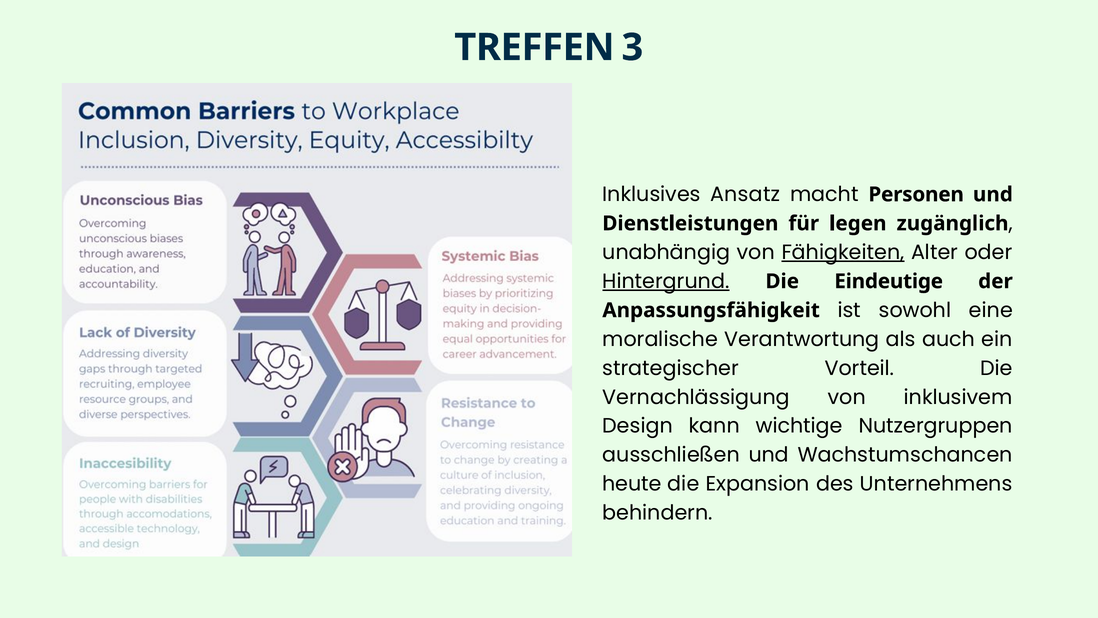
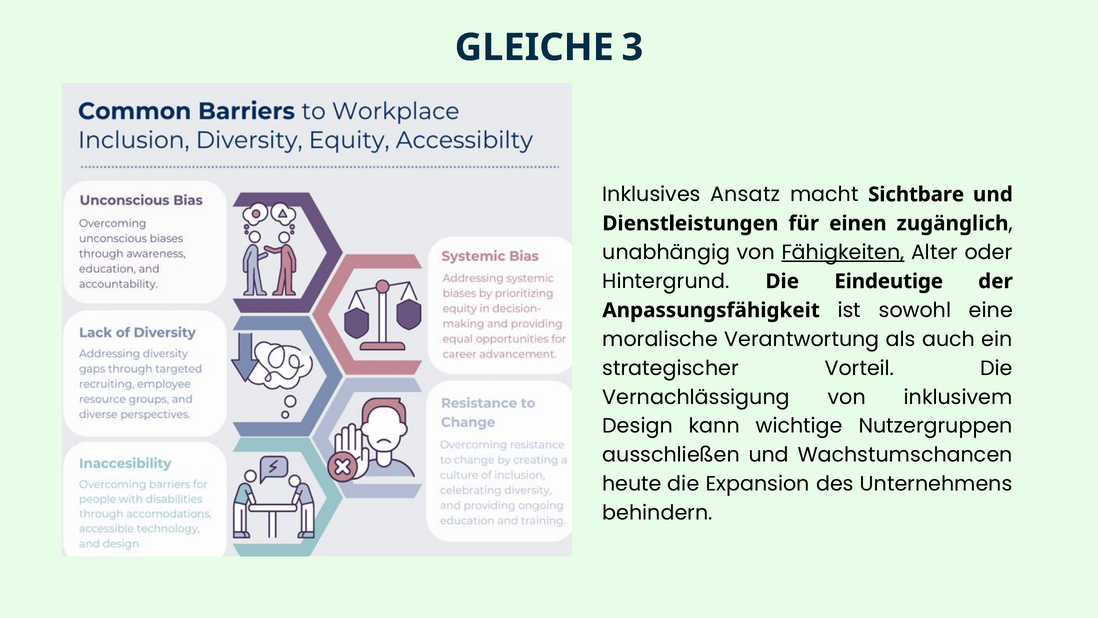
TREFFEN: TREFFEN -> GLEICHE (534, 47)
Personen: Personen -> Sichtbare (916, 194)
legen: legen -> einen (858, 223)
Hintergrund underline: present -> none (666, 281)
